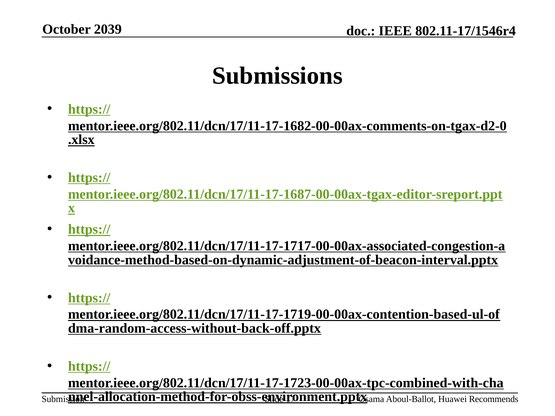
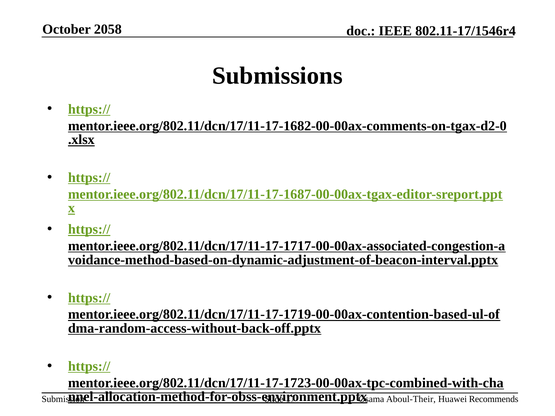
2039: 2039 -> 2058 (108, 29)
Aboul-Ballot: Aboul-Ballot -> Aboul-Their (411, 399)
